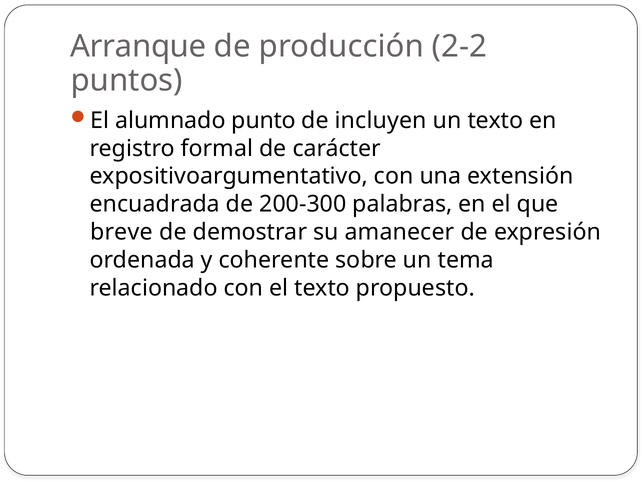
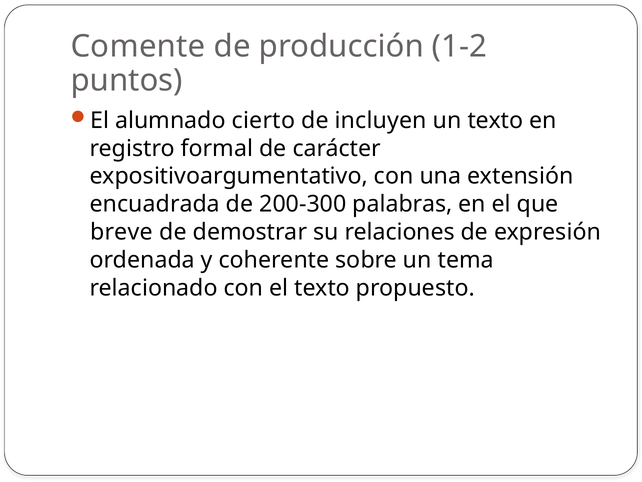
Arranque: Arranque -> Comente (138, 47)
2-2: 2-2 -> 1-2 (460, 47)
punto: punto -> cierto (263, 120)
amanecer: amanecer -> relaciones (400, 232)
